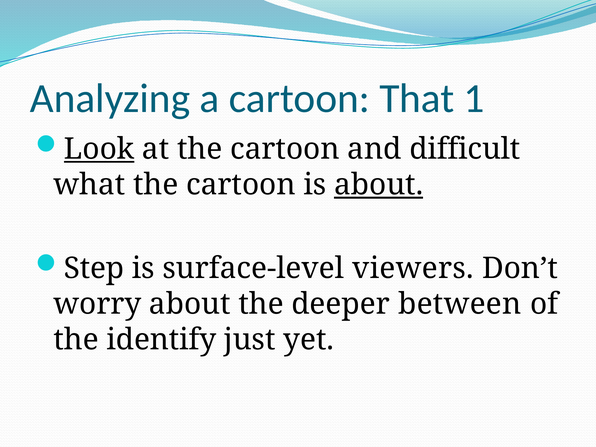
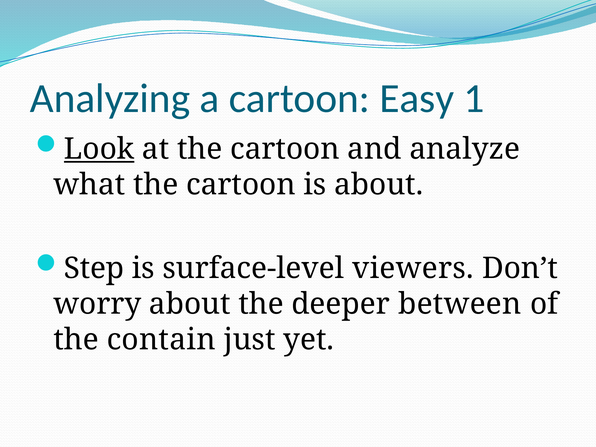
That: That -> Easy (417, 98)
difficult: difficult -> analyze (465, 149)
about underline: present -> none (379, 185)
identify: identify -> contain (161, 340)
